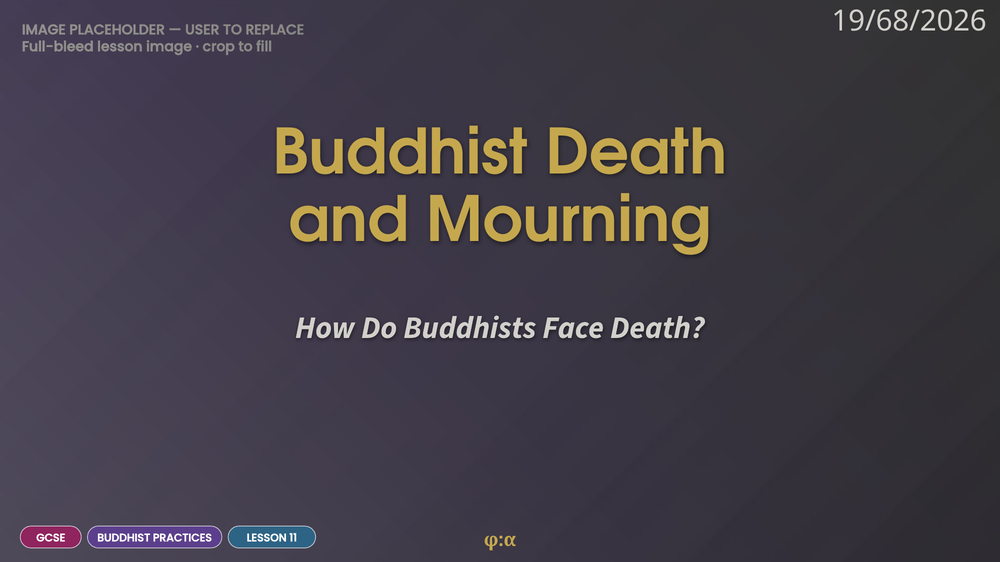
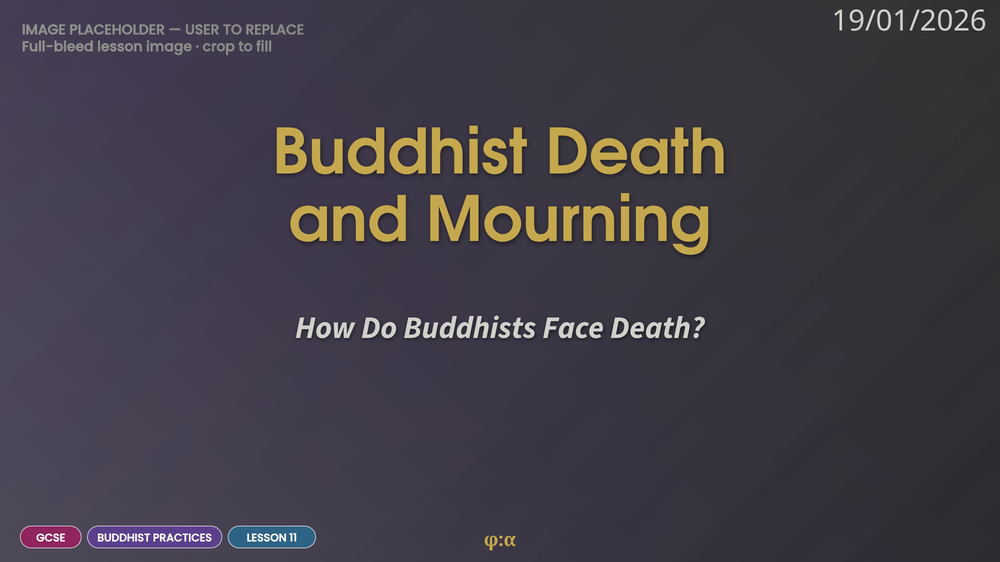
19/68/2026: 19/68/2026 -> 19/01/2026 (909, 21)
